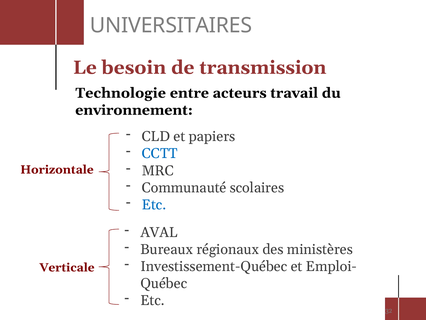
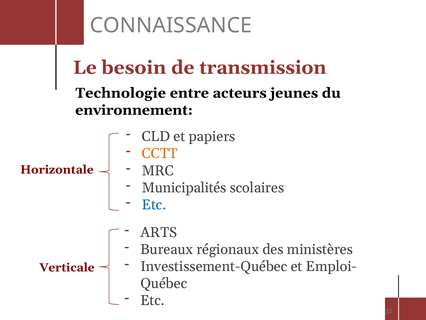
UNIVERSITAIRES: UNIVERSITAIRES -> CONNAISSANCE (171, 26)
travail: travail -> jeunes (294, 93)
CCTT colour: blue -> orange (160, 153)
Communauté: Communauté -> Municipalités (184, 187)
AVAL: AVAL -> ARTS (159, 232)
